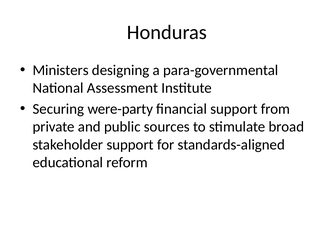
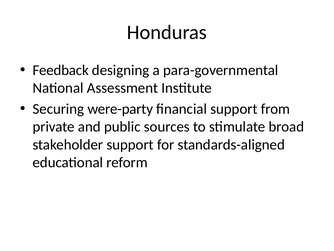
Ministers: Ministers -> Feedback (61, 70)
